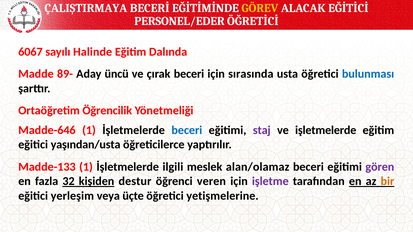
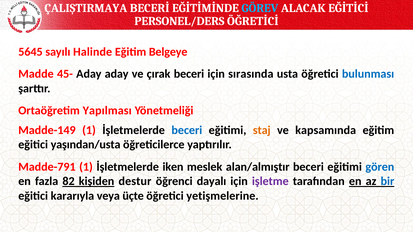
GÖREV colour: yellow -> light blue (260, 8)
PERSONEL/EDER: PERSONEL/EDER -> PERSONEL/DERS (179, 21)
6067: 6067 -> 5645 (30, 52)
Dalında: Dalında -> Belgeye (168, 52)
89-: 89- -> 45- (65, 74)
Aday üncü: üncü -> aday (117, 74)
Öğrencilik: Öğrencilik -> Yapılması (107, 111)
Madde-646: Madde-646 -> Madde-149 (47, 130)
staj colour: purple -> orange (262, 130)
işletmelerde: işletmelerde -> kapsamında (326, 130)
Madde-133: Madde-133 -> Madde-791 (47, 167)
ilgili: ilgili -> iken (173, 167)
alan/olamaz: alan/olamaz -> alan/almıştır (258, 167)
gören colour: purple -> blue (380, 167)
32: 32 -> 82 (69, 182)
veren: veren -> dayalı (212, 182)
bir colour: orange -> blue (387, 182)
yerleşim: yerleşim -> kararıyla (72, 196)
